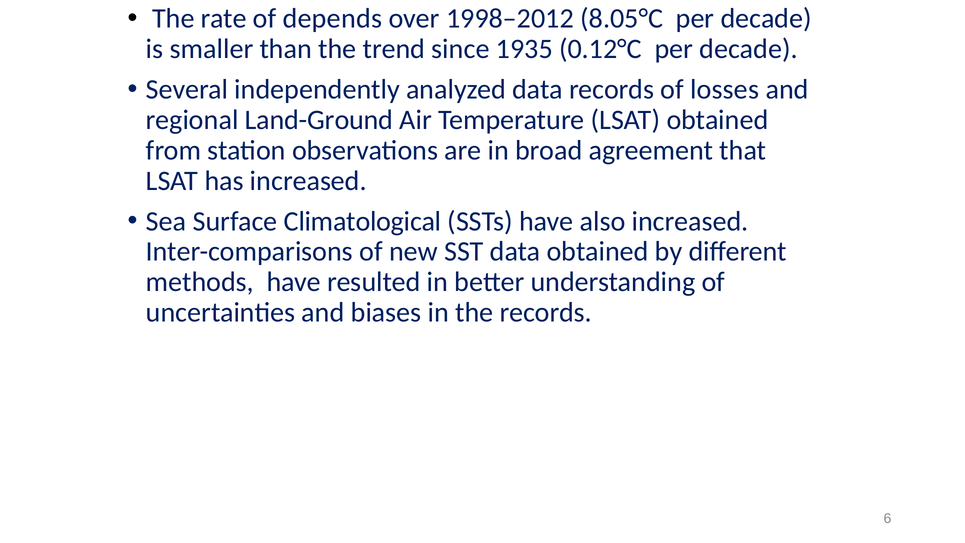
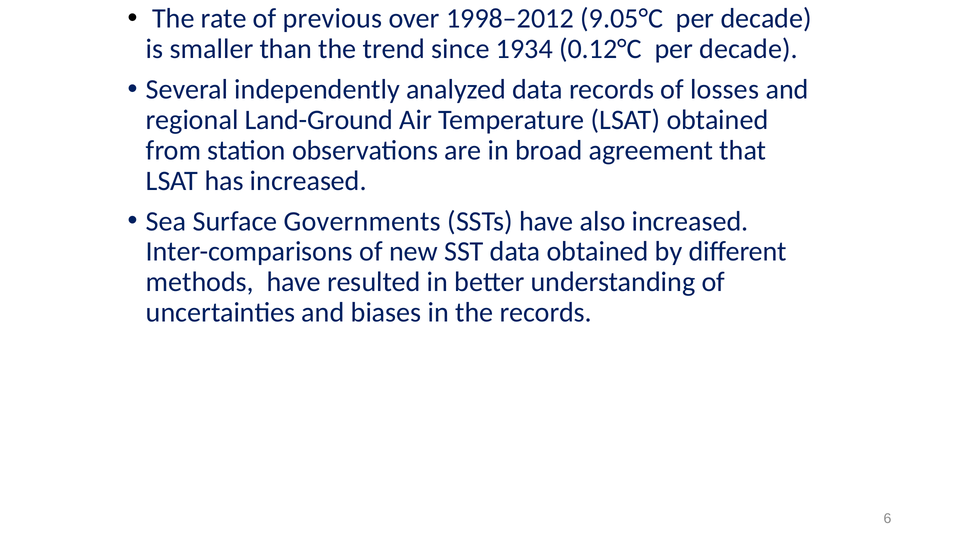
depends: depends -> previous (332, 19)
8.05°C: 8.05°C -> 9.05°C (622, 19)
1935: 1935 -> 1934 (524, 49)
Climatological: Climatological -> Governments (362, 221)
